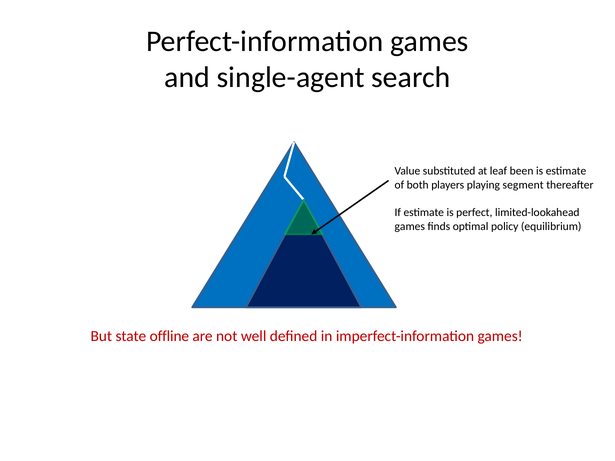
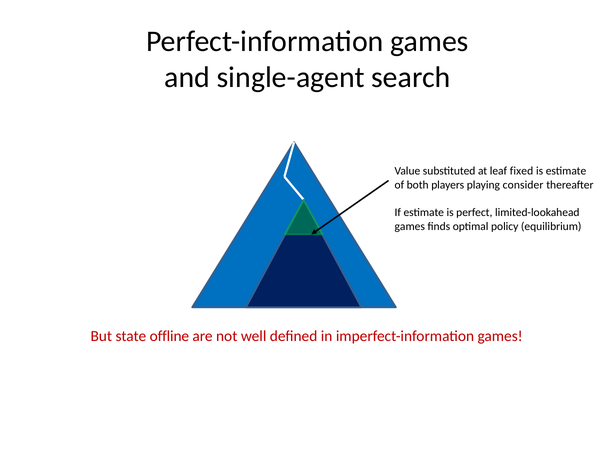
been: been -> fixed (522, 171)
segment: segment -> consider (523, 185)
